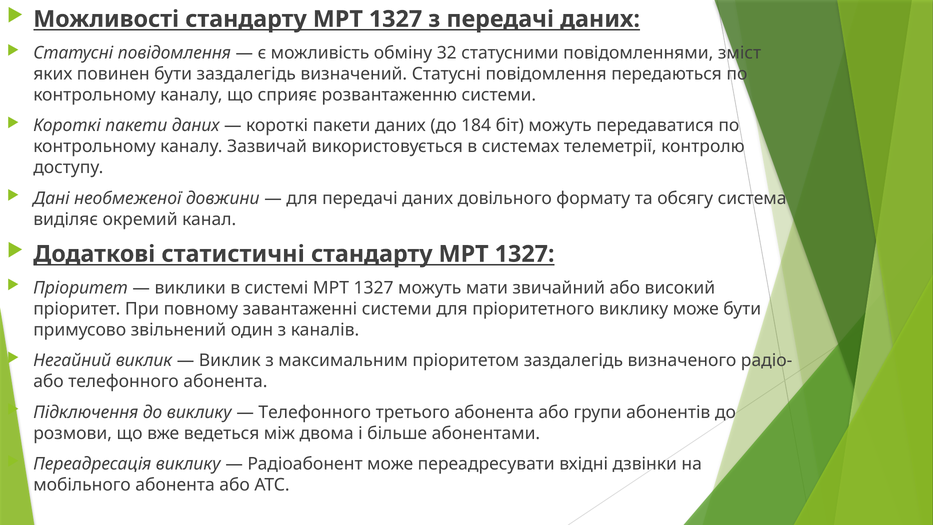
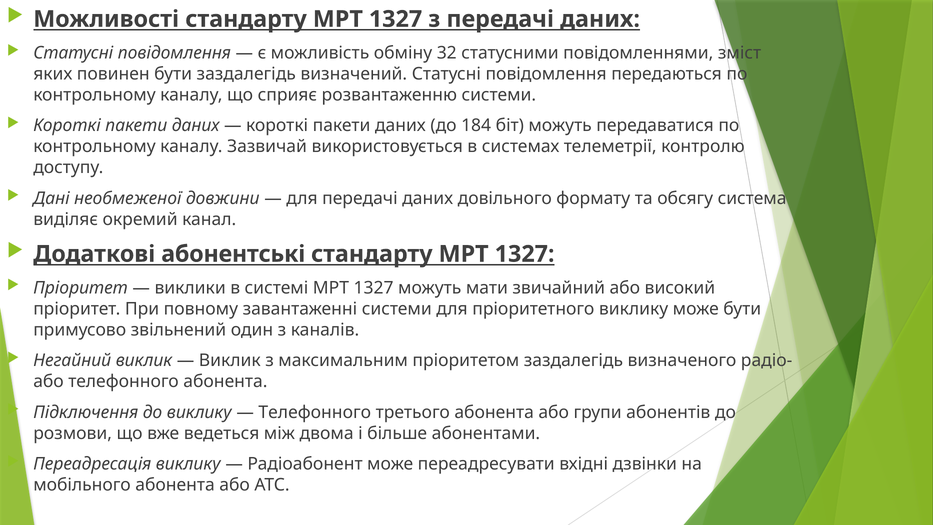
статистичні: статистичні -> абонентські (233, 254)
